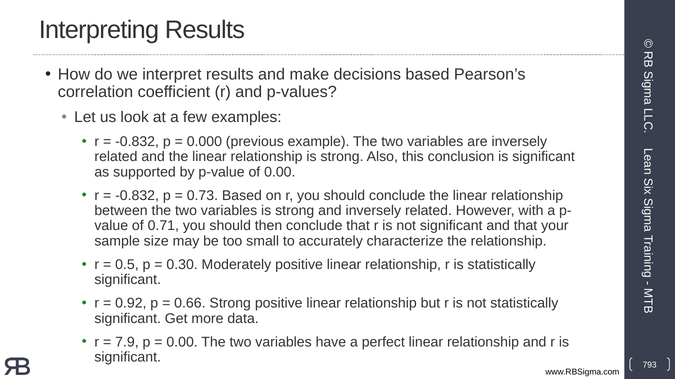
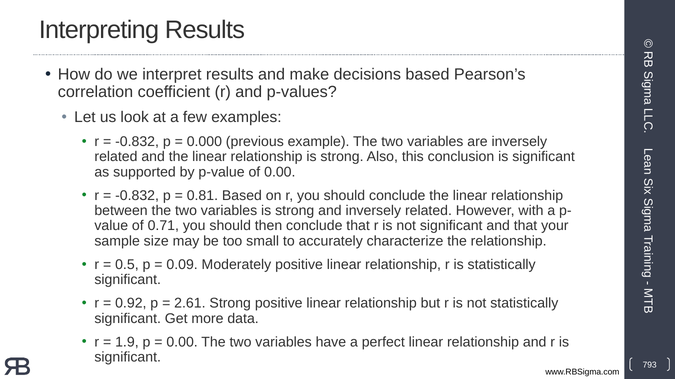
0.73: 0.73 -> 0.81 (202, 196)
0.30: 0.30 -> 0.09 (182, 265)
0.66: 0.66 -> 2.61 (190, 304)
7.9: 7.9 -> 1.9 (127, 343)
